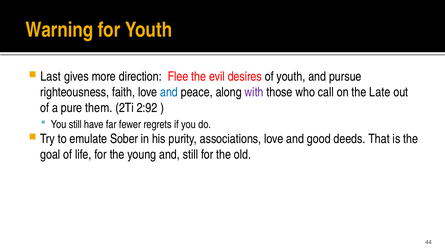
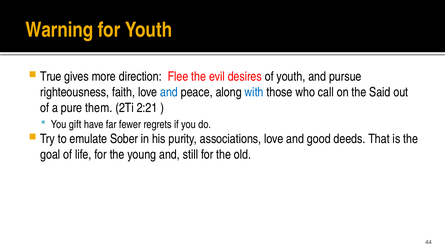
Last: Last -> True (51, 77)
with colour: purple -> blue (254, 92)
Late: Late -> Said (380, 92)
2:92: 2:92 -> 2:21 (147, 108)
You still: still -> gift (75, 125)
